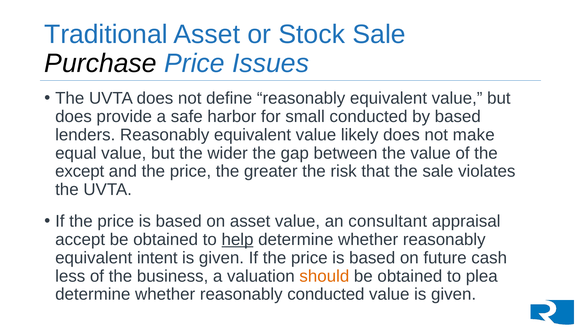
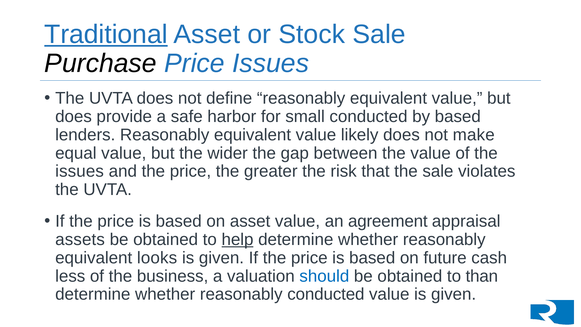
Traditional underline: none -> present (106, 34)
except: except -> issues (80, 171)
consultant: consultant -> agreement (388, 221)
accept: accept -> assets (80, 239)
intent: intent -> looks (157, 258)
should colour: orange -> blue (324, 276)
plea: plea -> than (482, 276)
